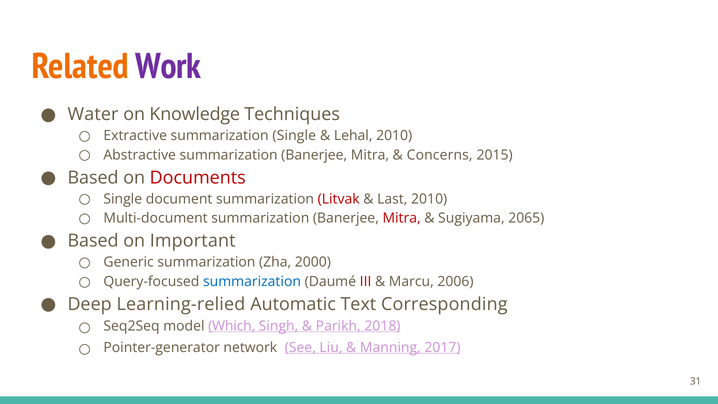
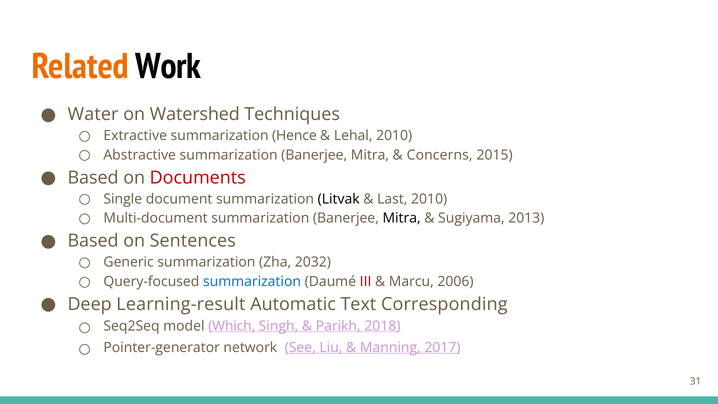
Work colour: purple -> black (168, 66)
Knowledge: Knowledge -> Watershed (195, 114)
summarization Single: Single -> Hence (294, 136)
Litvak colour: red -> black (339, 199)
Mitra colour: red -> black (402, 218)
2065: 2065 -> 2013 (526, 218)
Important: Important -> Sentences (193, 241)
2000: 2000 -> 2032 (313, 262)
Learning-relied: Learning-relied -> Learning-result (181, 304)
